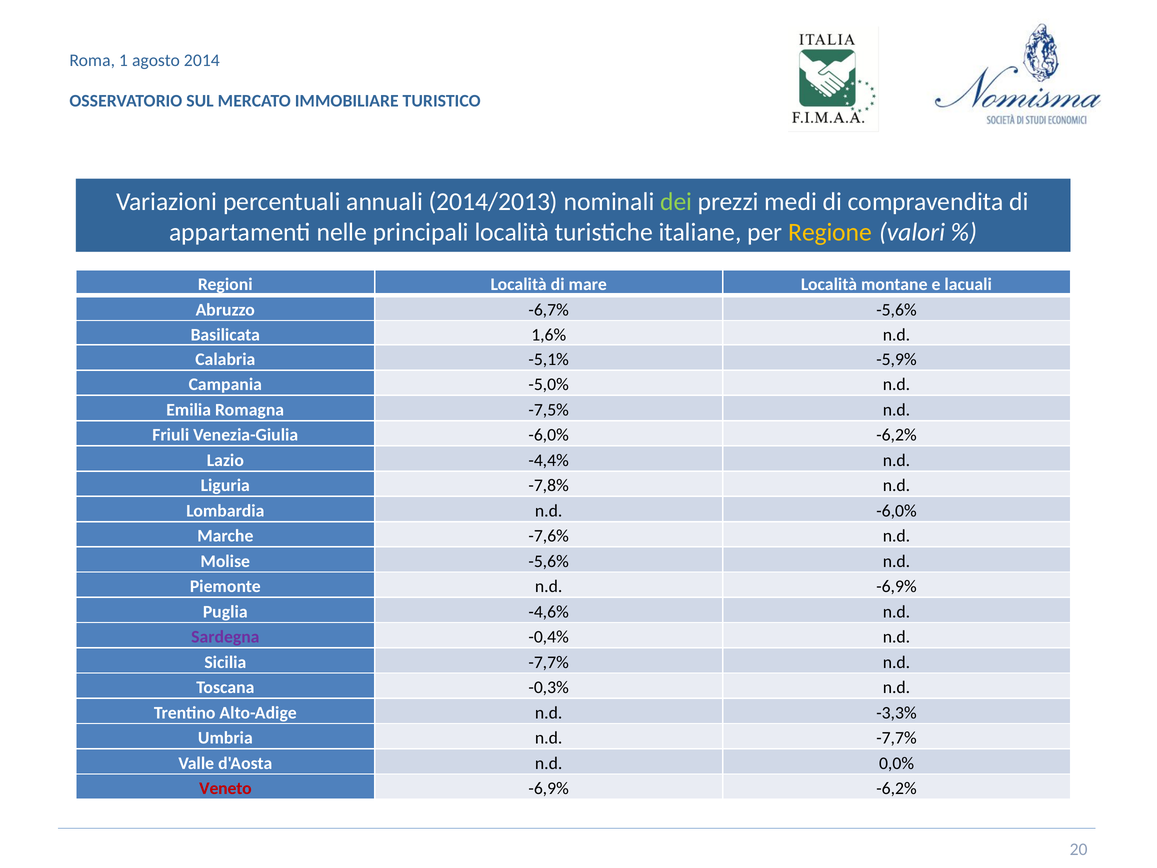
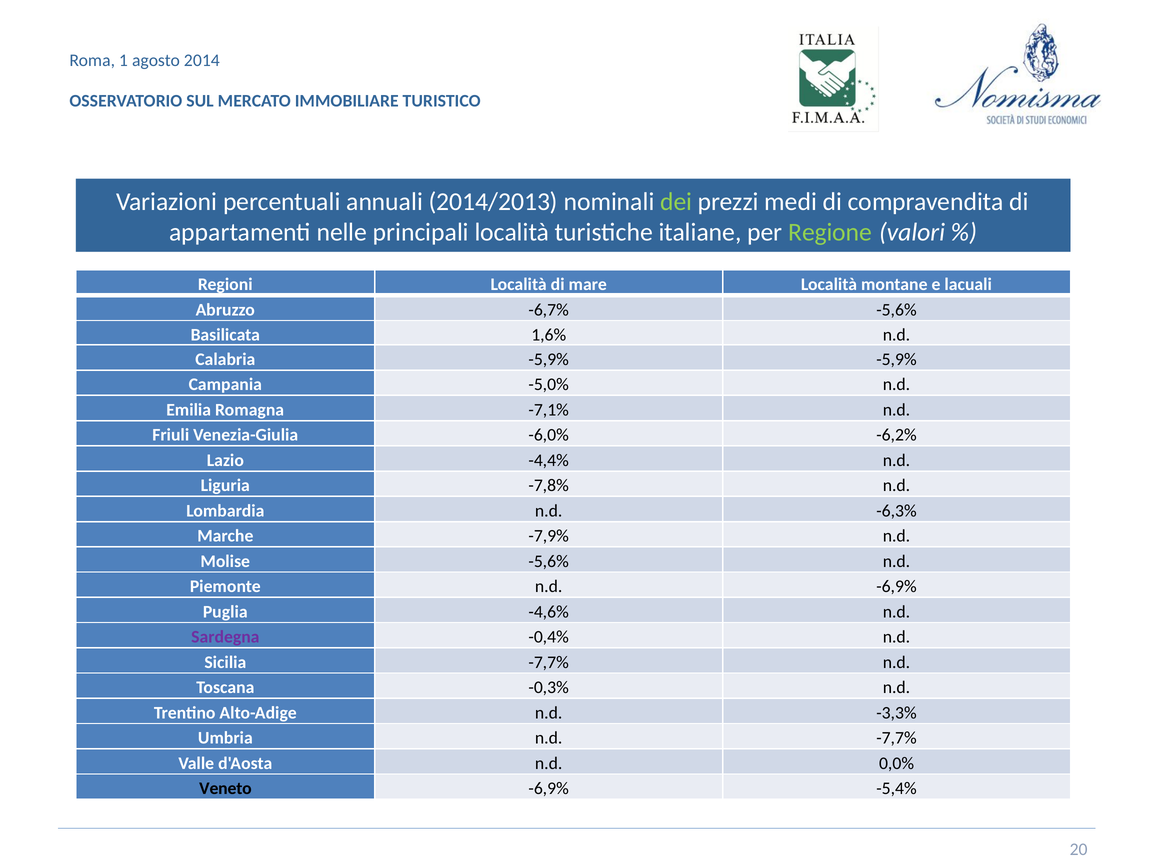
Regione colour: yellow -> light green (830, 232)
Calabria -5,1%: -5,1% -> -5,9% (549, 359)
-7,5%: -7,5% -> -7,1% (549, 410)
n.d -6,0%: -6,0% -> -6,3% (896, 511)
-7,6%: -7,6% -> -7,9% (549, 536)
Veneto colour: red -> black (225, 788)
-6,9% -6,2%: -6,2% -> -5,4% (896, 788)
